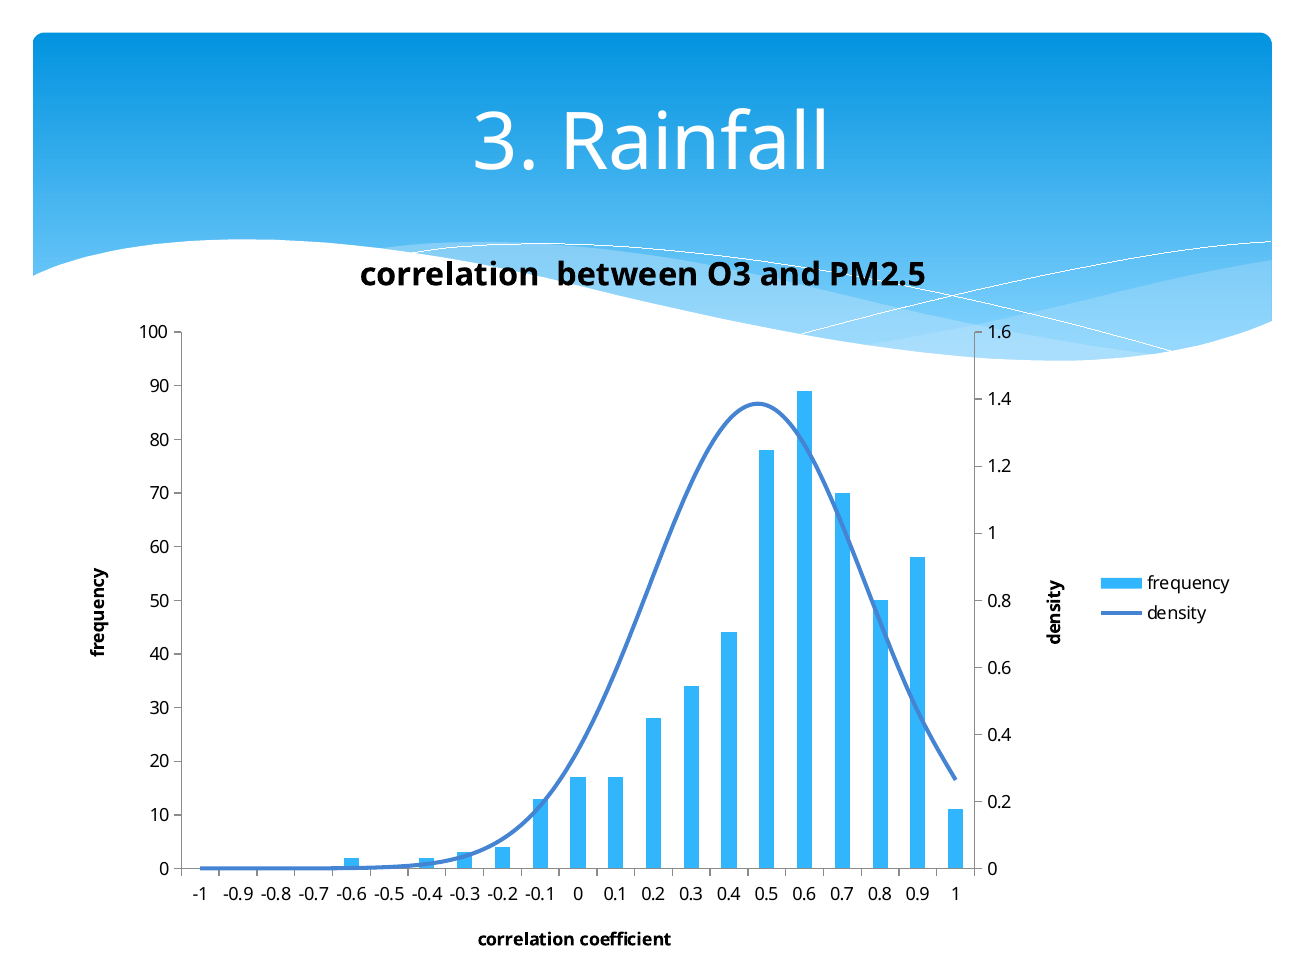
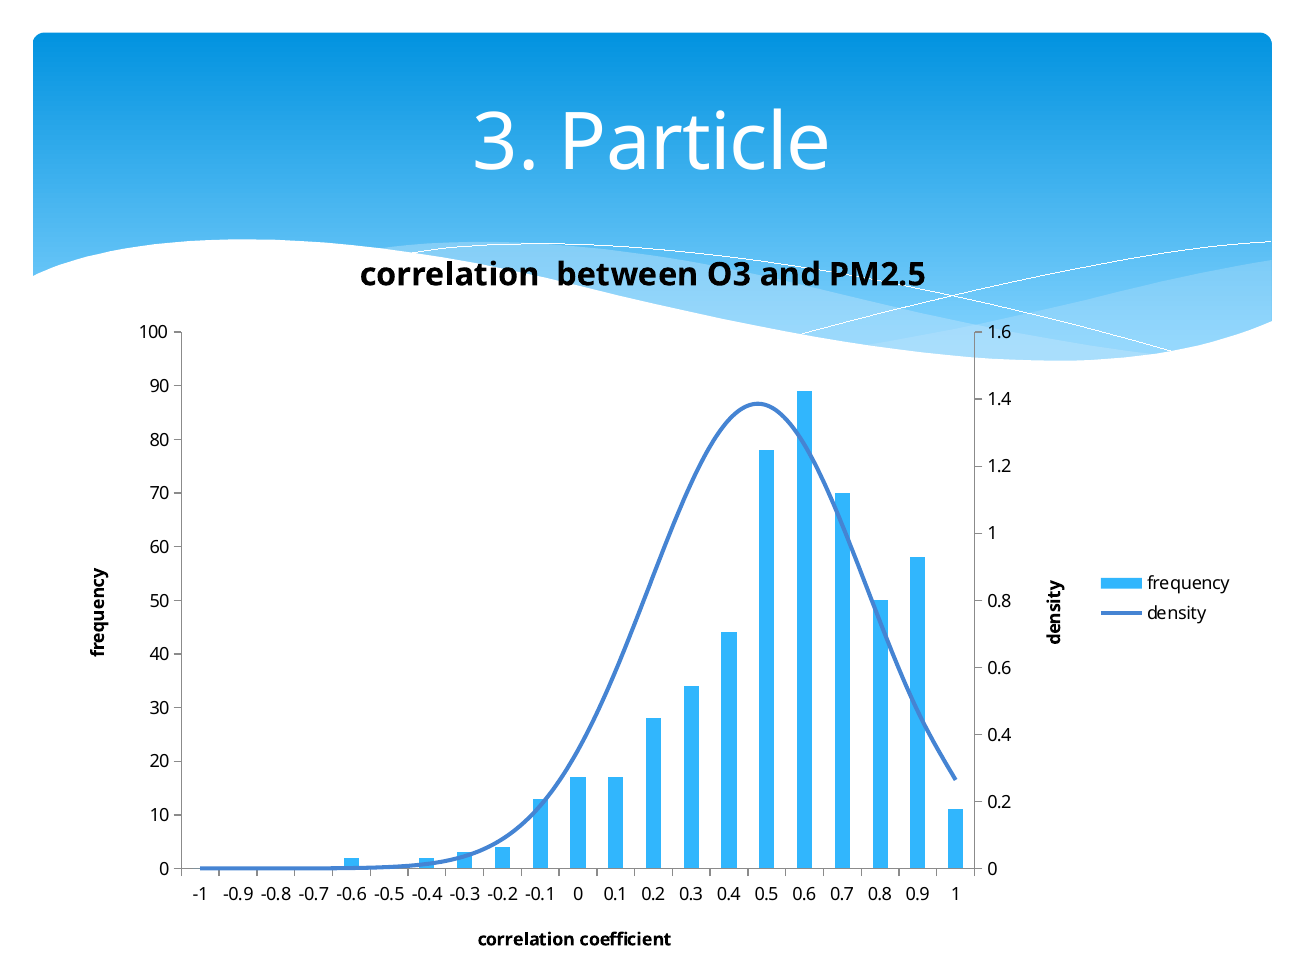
Rainfall: Rainfall -> Particle (695, 143)
